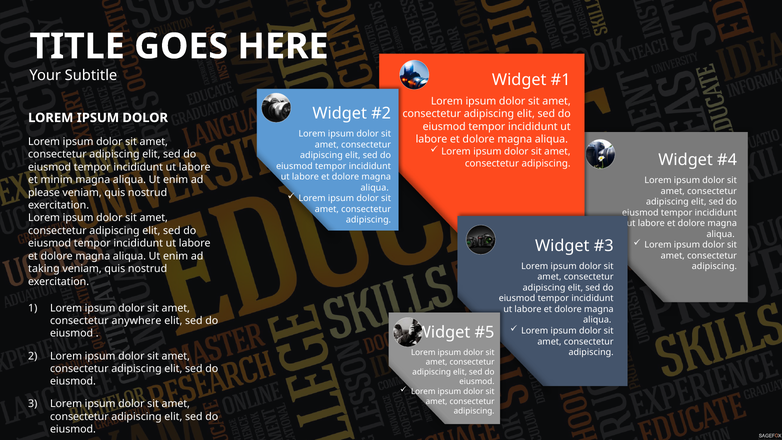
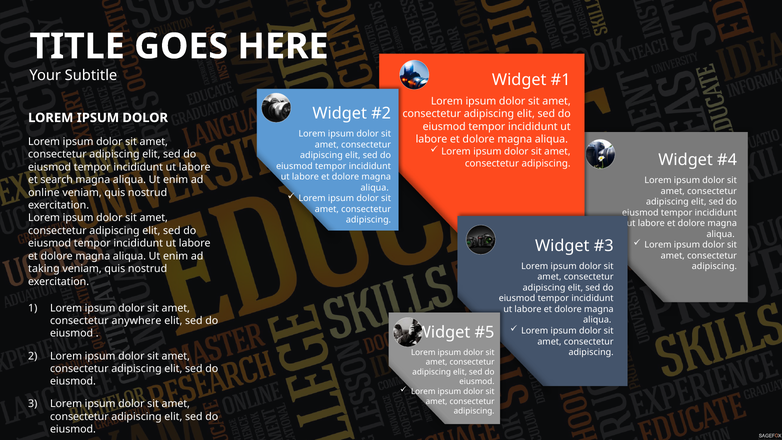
minim: minim -> search (57, 180)
please: please -> online (44, 192)
